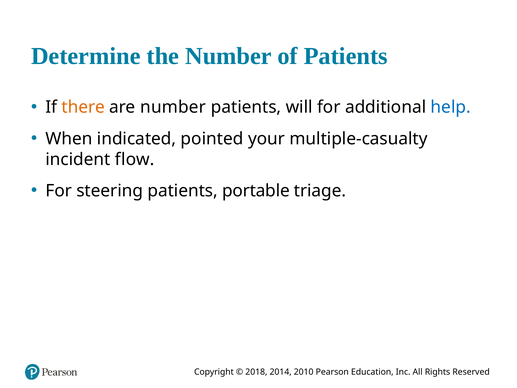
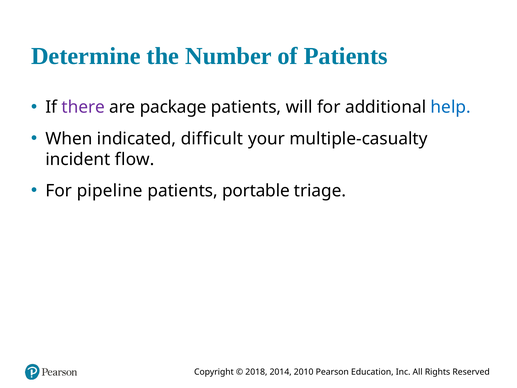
there colour: orange -> purple (83, 107)
are number: number -> package (173, 107)
pointed: pointed -> difficult (212, 139)
steering: steering -> pipeline (110, 191)
